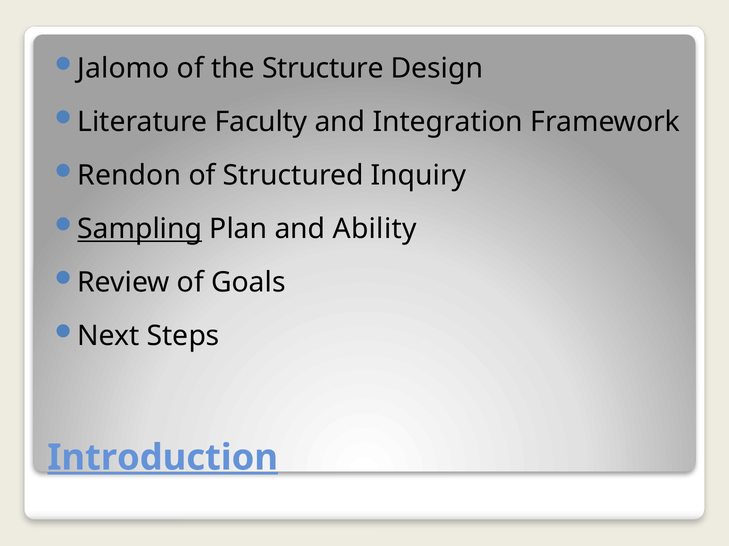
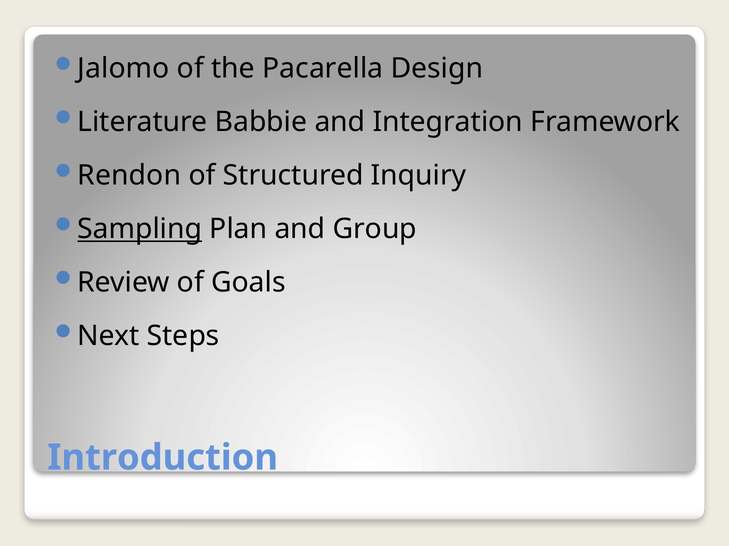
Structure: Structure -> Pacarella (323, 69)
Faculty: Faculty -> Babbie (261, 122)
Ability: Ability -> Group (375, 229)
Introduction underline: present -> none (163, 458)
